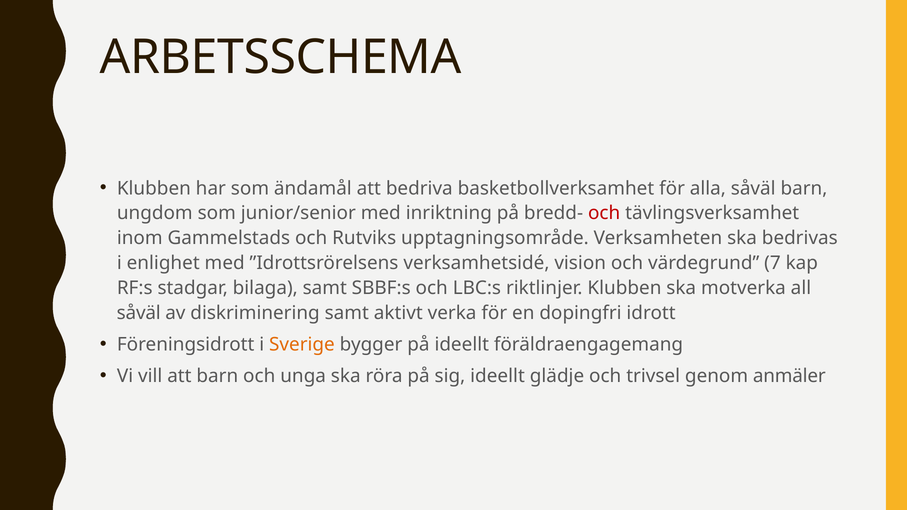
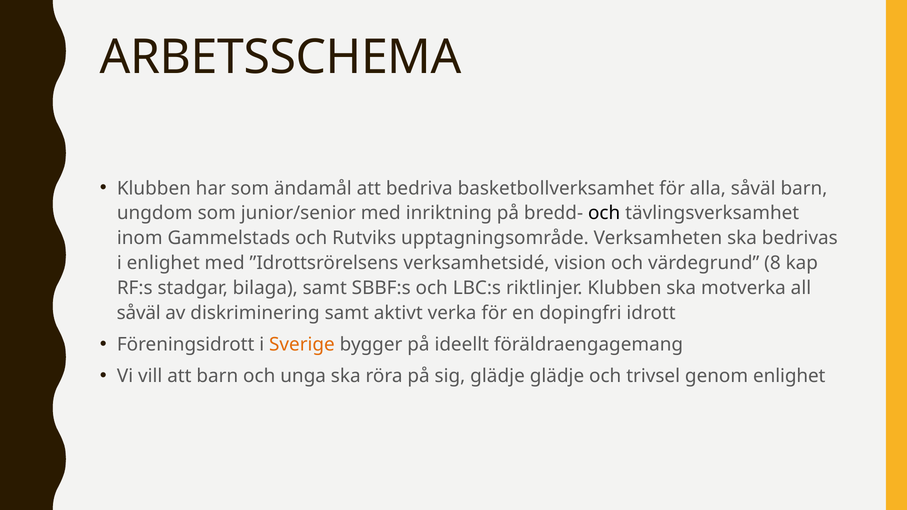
och colour: red -> black (604, 213)
7: 7 -> 8 (772, 263)
sig ideellt: ideellt -> glädje (498, 376)
genom anmäler: anmäler -> enlighet (789, 376)
